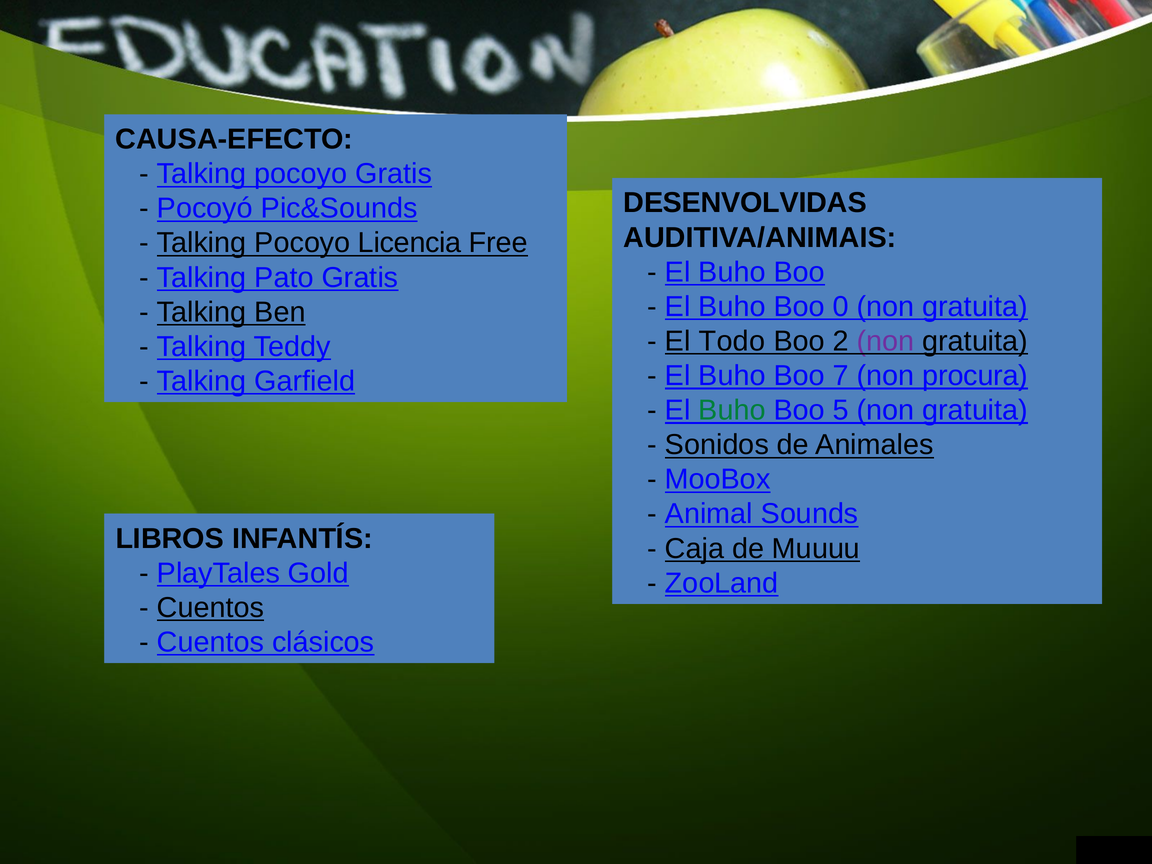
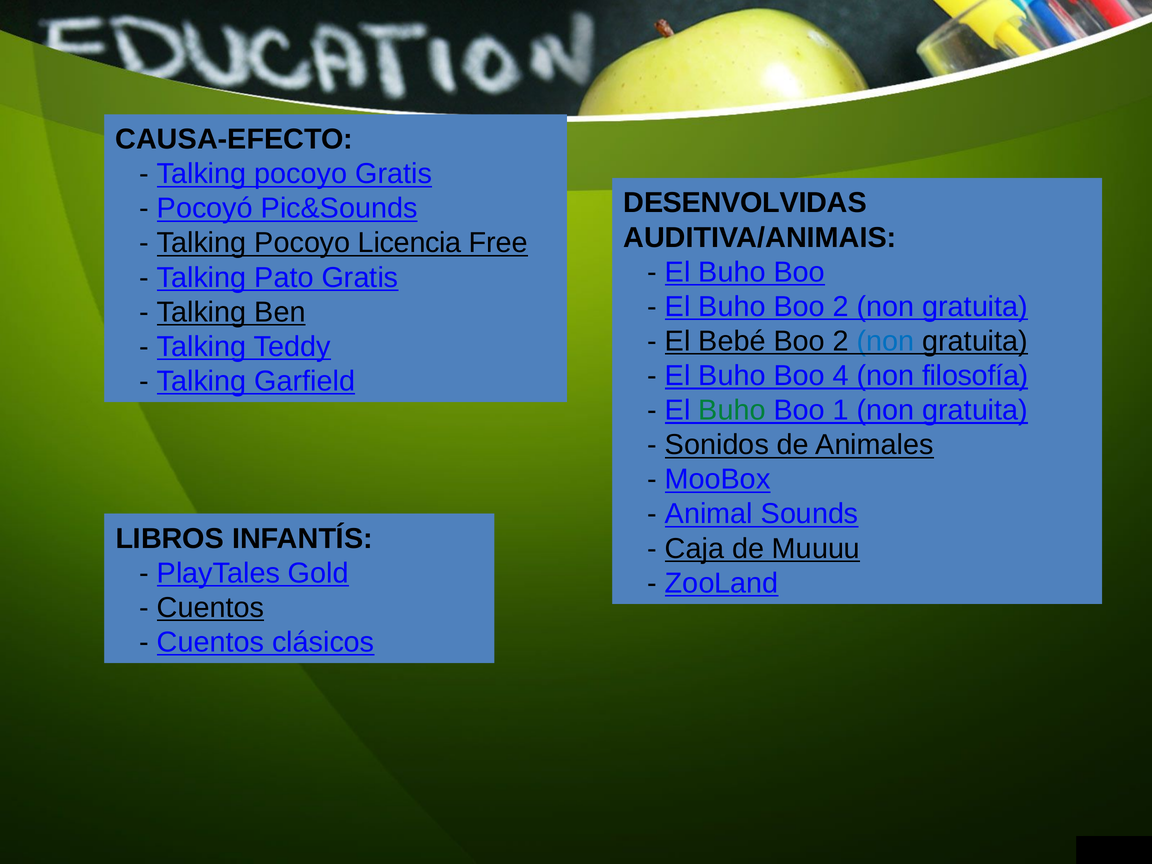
Buho Boo 0: 0 -> 2 (841, 307)
Todo: Todo -> Bebé (732, 341)
non colour: purple -> blue (886, 341)
7: 7 -> 4 (841, 376)
procura: procura -> filosofía (975, 376)
5: 5 -> 1 (841, 410)
